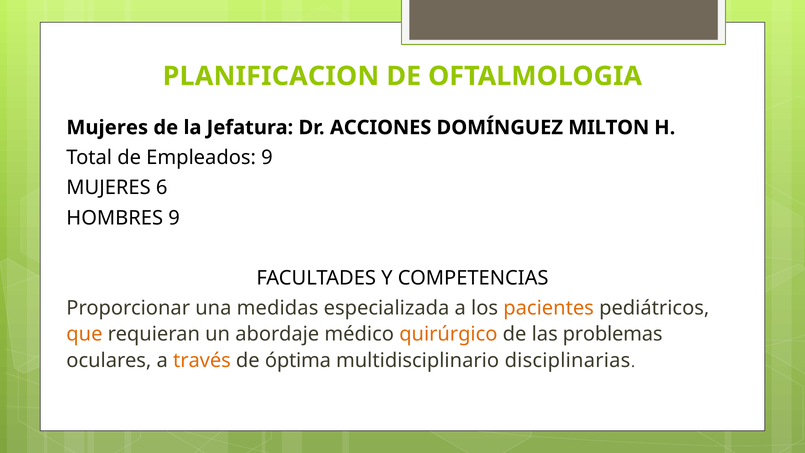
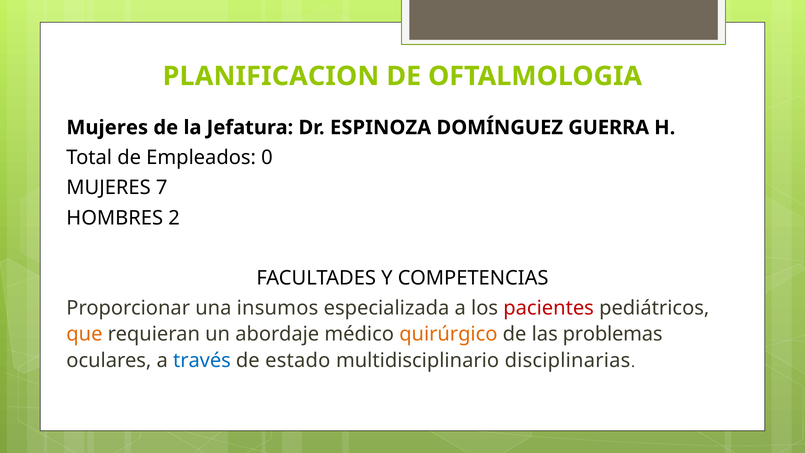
ACCIONES: ACCIONES -> ESPINOZA (381, 128)
MILTON: MILTON -> GUERRA (609, 128)
Empleados 9: 9 -> 0 (267, 158)
6: 6 -> 7 (162, 188)
HOMBRES 9: 9 -> 2 (174, 218)
medidas: medidas -> insumos (278, 308)
pacientes colour: orange -> red (549, 308)
través colour: orange -> blue (202, 360)
óptima: óptima -> estado (298, 360)
